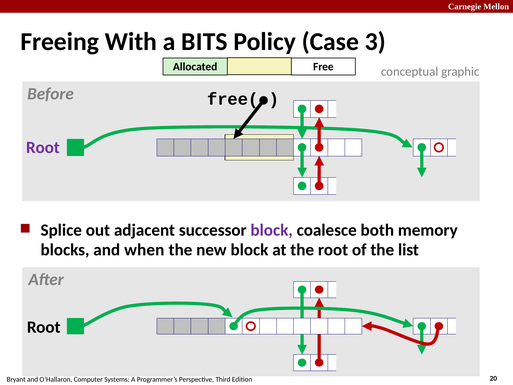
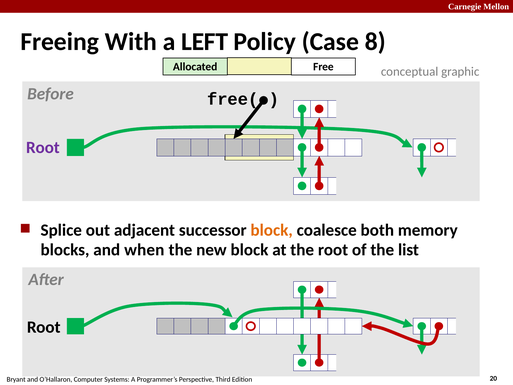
BITS: BITS -> LEFT (205, 42)
3: 3 -> 8 (375, 42)
block colour: purple -> orange (272, 230)
